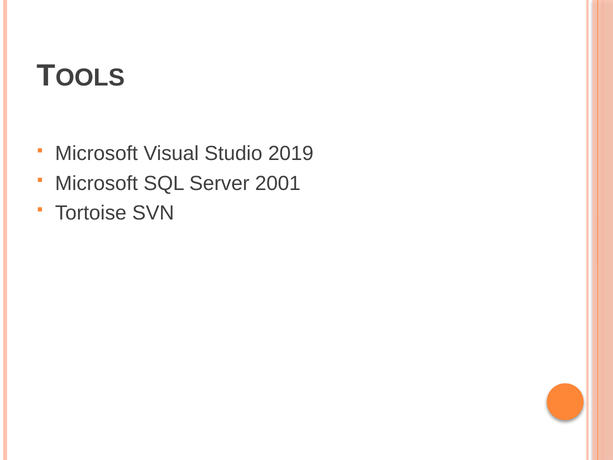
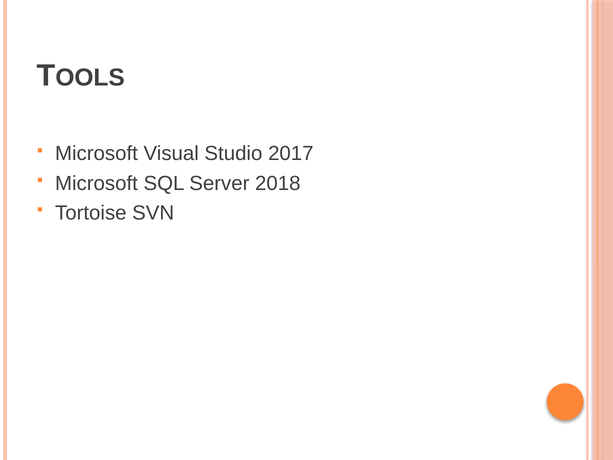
2019: 2019 -> 2017 (291, 154)
2001: 2001 -> 2018 (278, 183)
